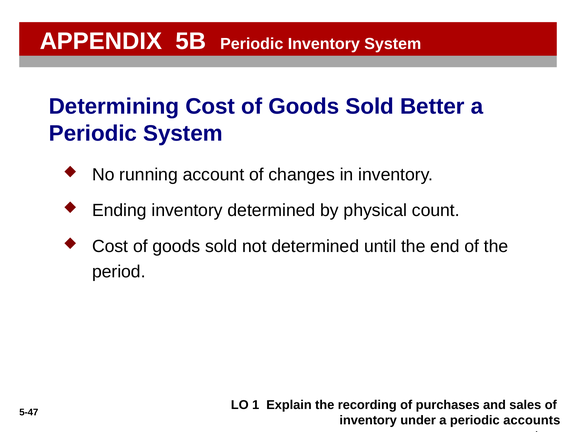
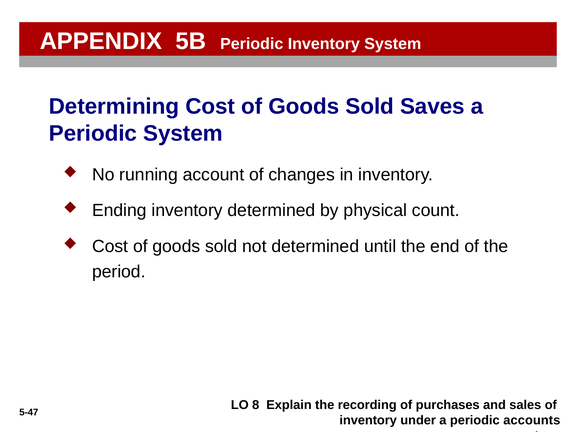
Better: Better -> Saves (432, 106)
1: 1 -> 8 (256, 405)
